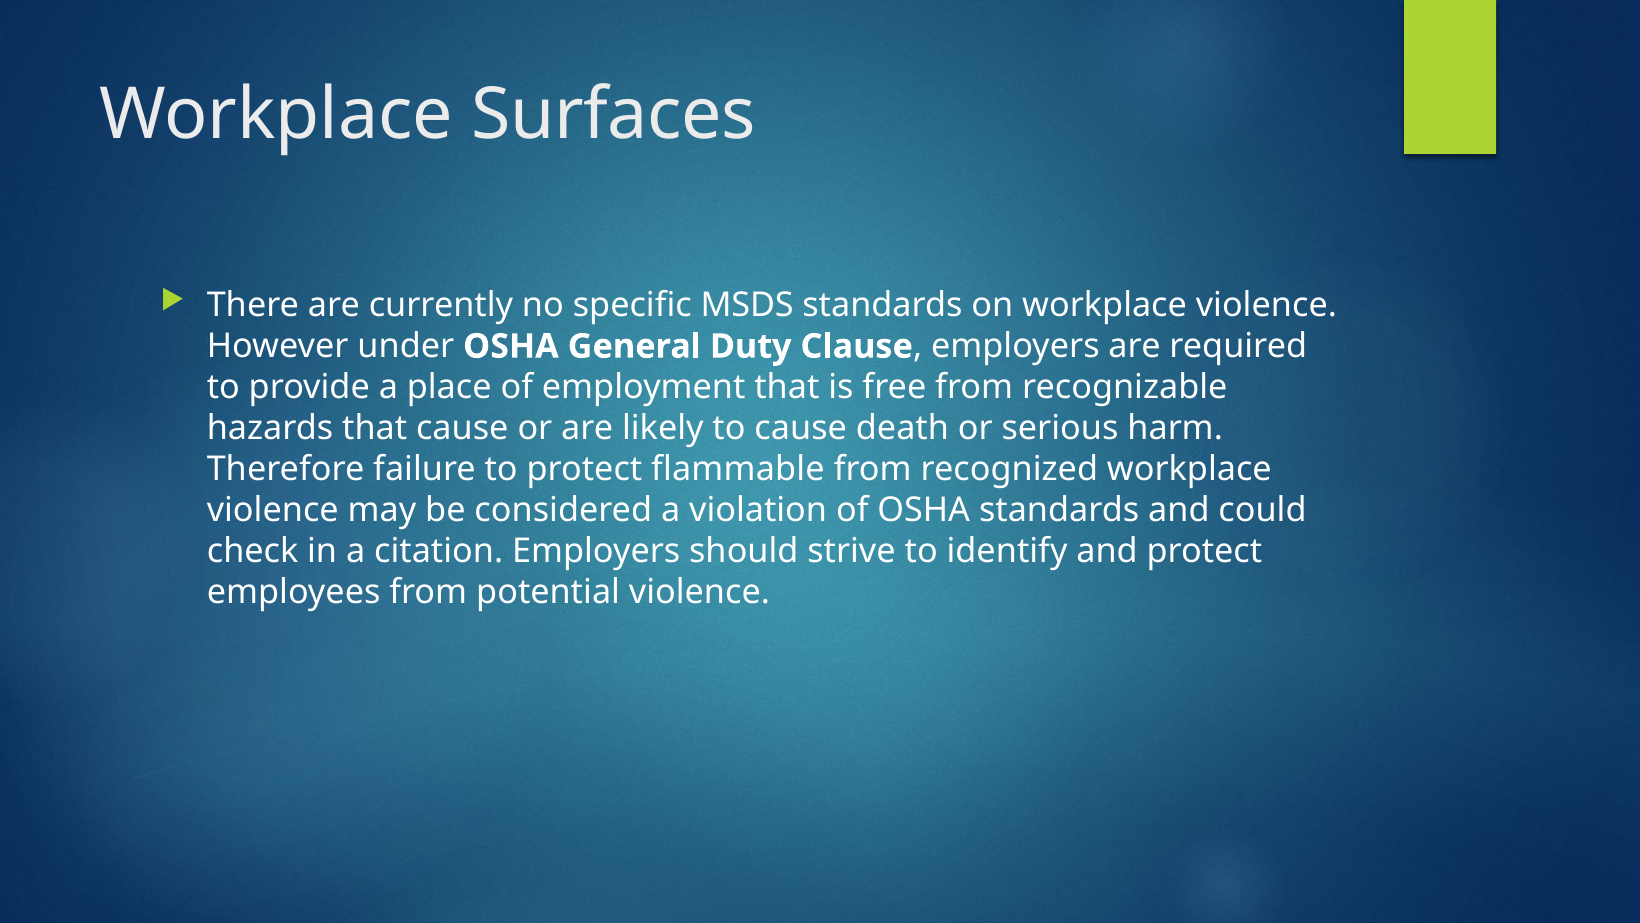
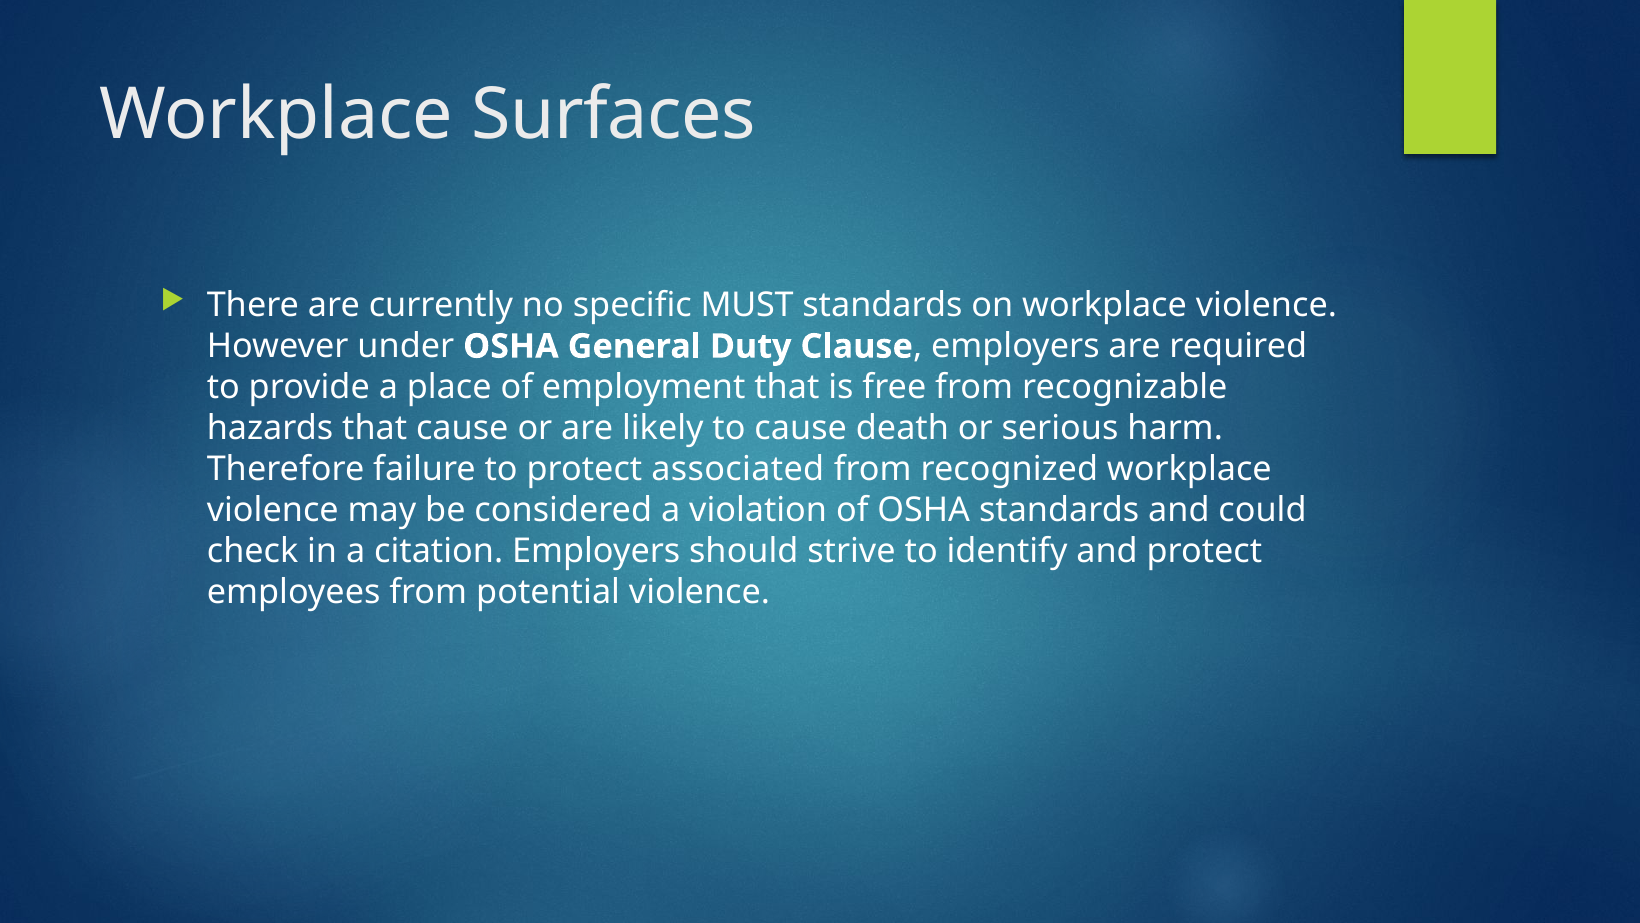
MSDS: MSDS -> MUST (747, 305)
flammable: flammable -> associated (738, 469)
